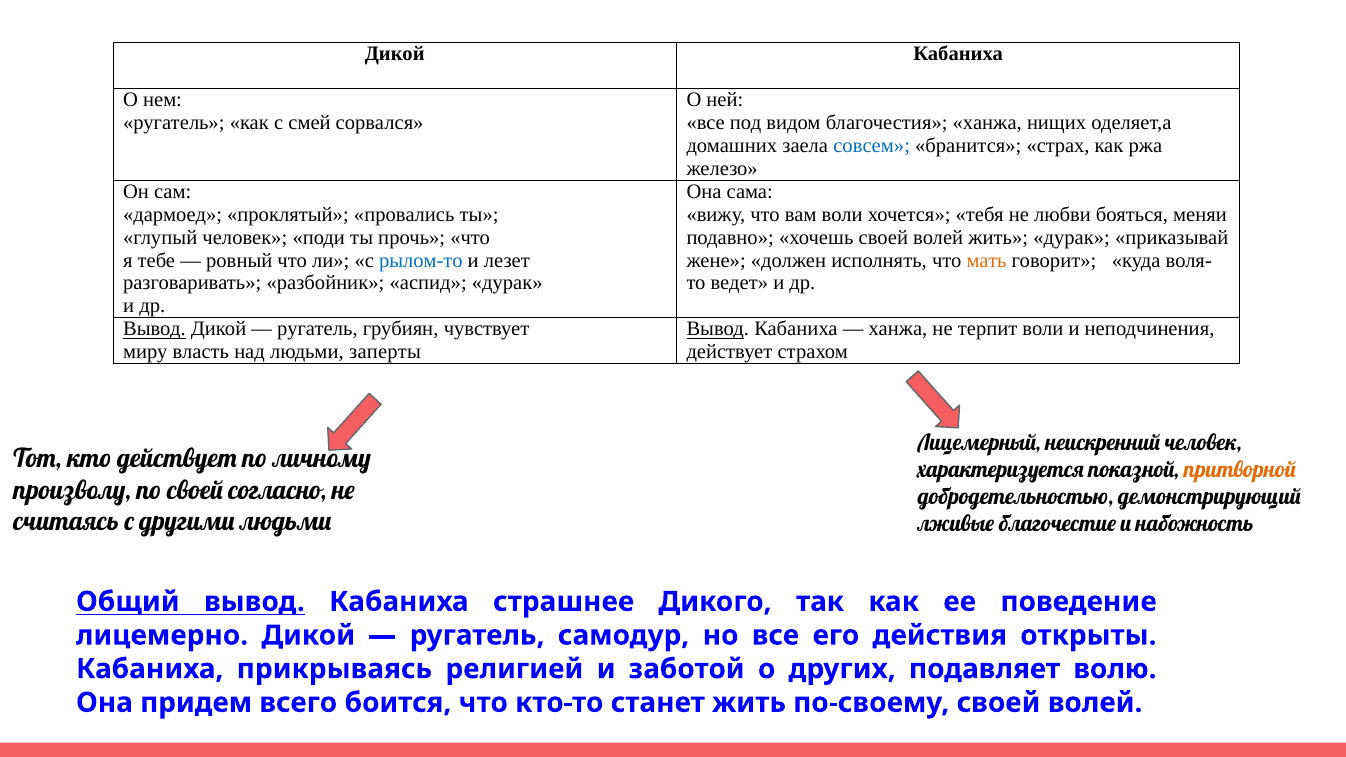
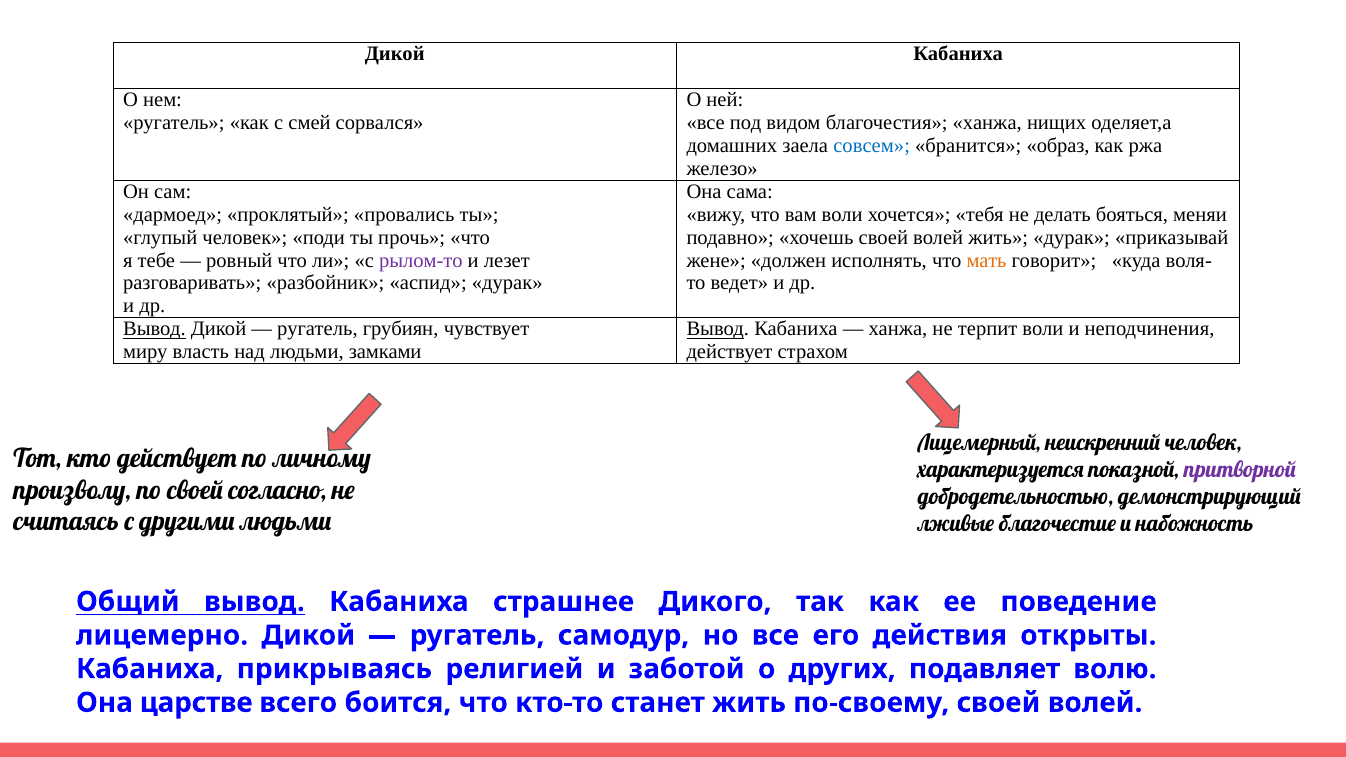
страх: страх -> образ (1058, 146)
любви: любви -> делать (1062, 215)
рылом-то colour: blue -> purple (421, 260)
заперты: заперты -> замками (385, 352)
притворной colour: orange -> purple (1240, 470)
придем: придем -> царстве (196, 703)
